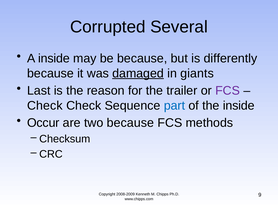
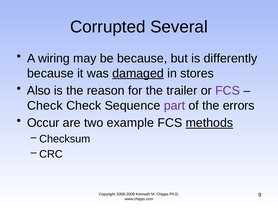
A inside: inside -> wiring (54, 58)
giants: giants -> stores (197, 73)
Last: Last -> Also (39, 90)
part colour: blue -> purple (174, 105)
the inside: inside -> errors (239, 105)
two because: because -> example (130, 123)
methods underline: none -> present (209, 123)
